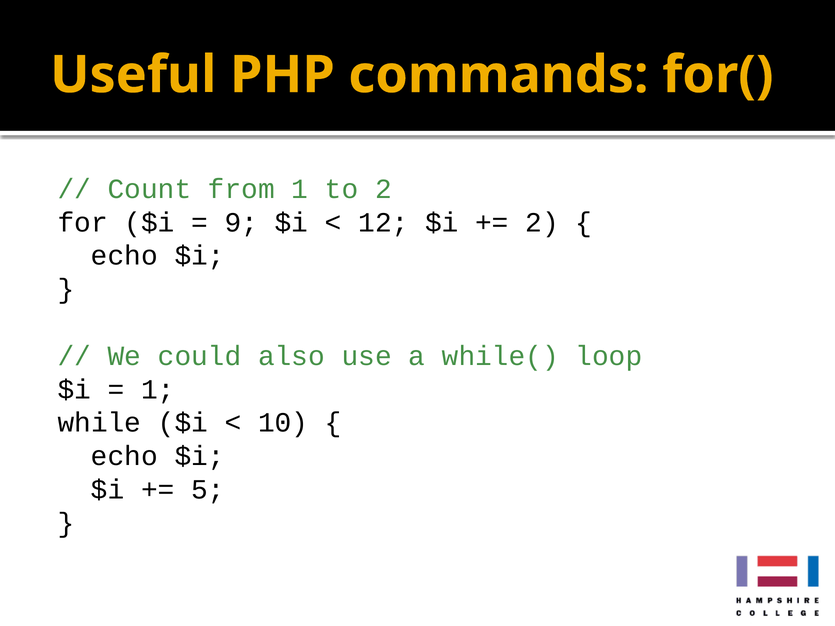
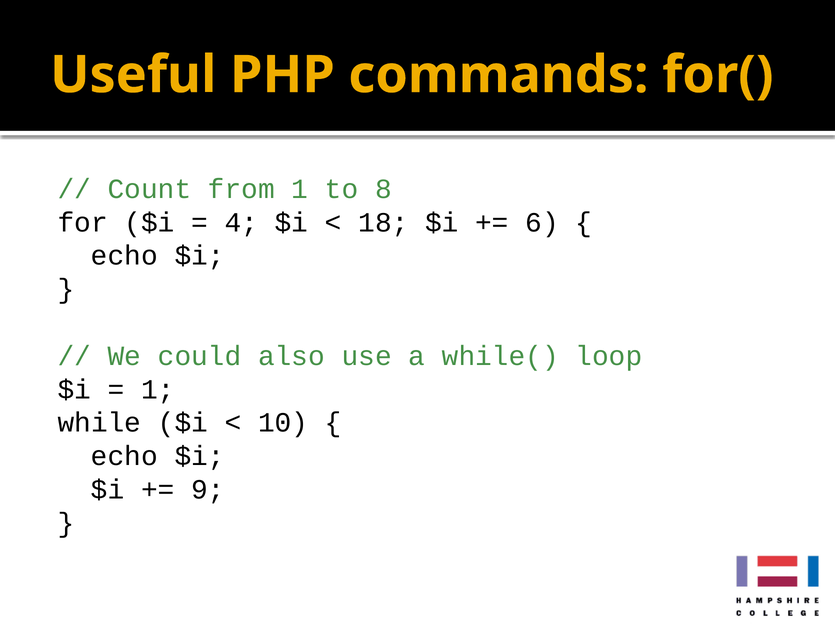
to 2: 2 -> 8 (383, 189)
9: 9 -> 4 (241, 223)
12: 12 -> 18 (383, 223)
2: 2 -> 6 (542, 223)
5: 5 -> 9 (208, 490)
